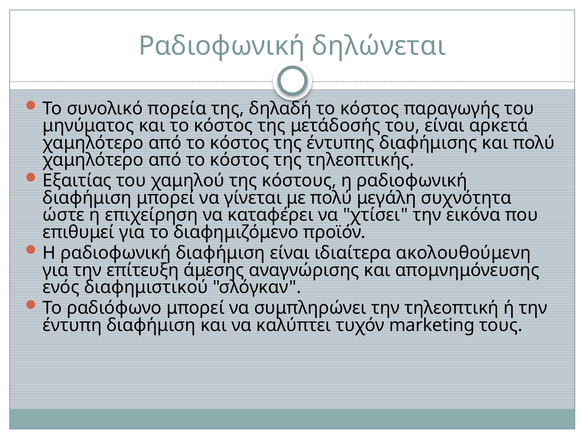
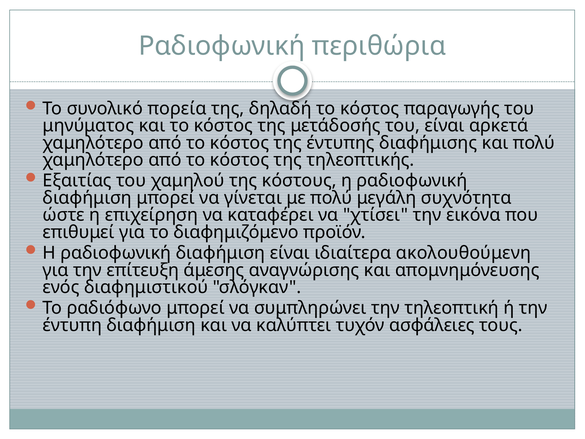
δηλώνεται: δηλώνεται -> περιθώρια (379, 46)
marketing: marketing -> ασφάλειες (432, 325)
